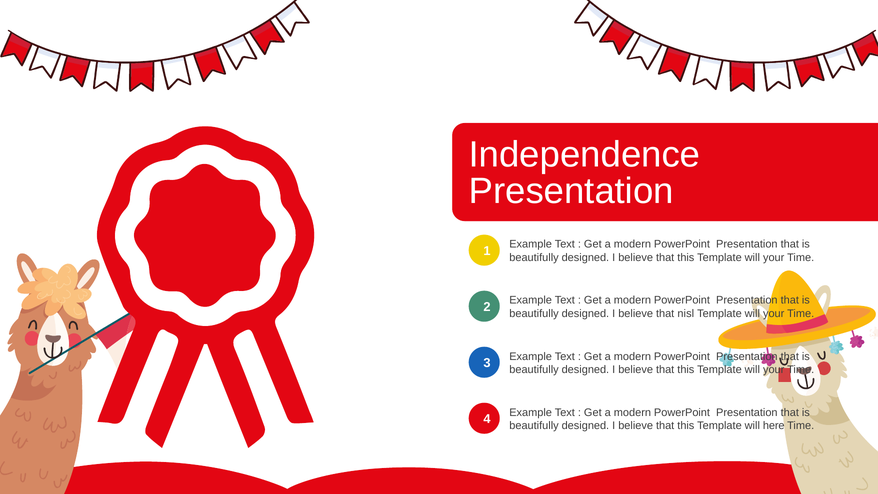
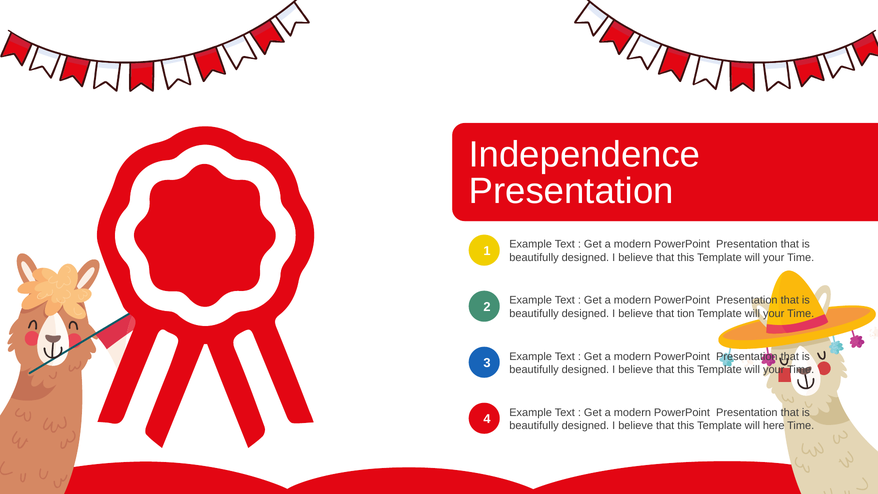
nisl: nisl -> tion (686, 313)
